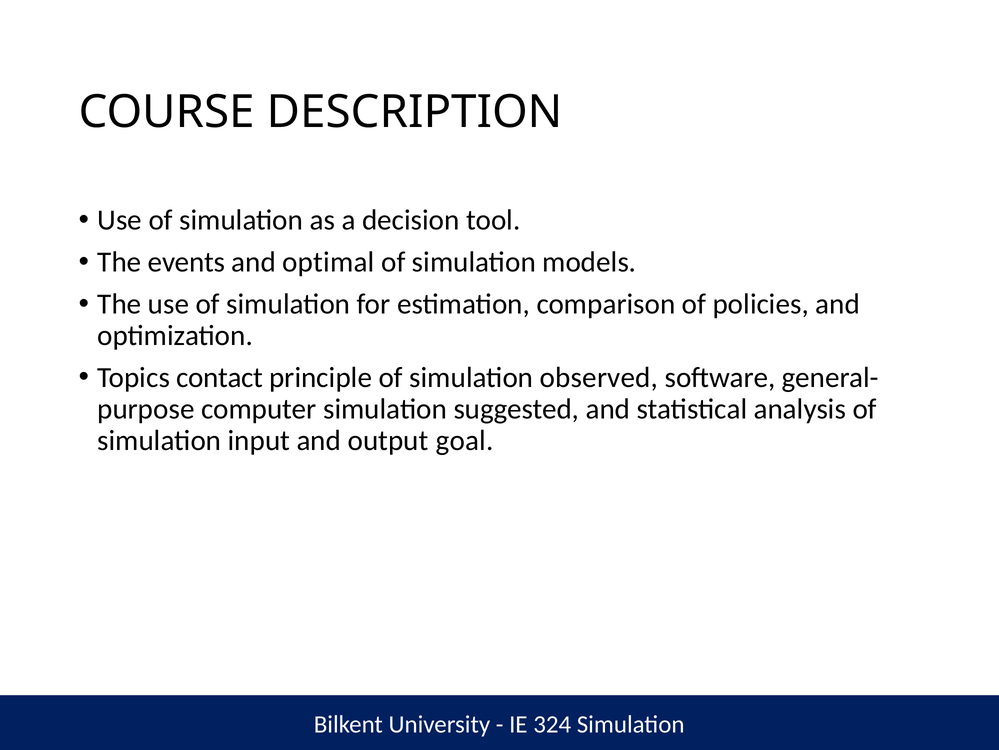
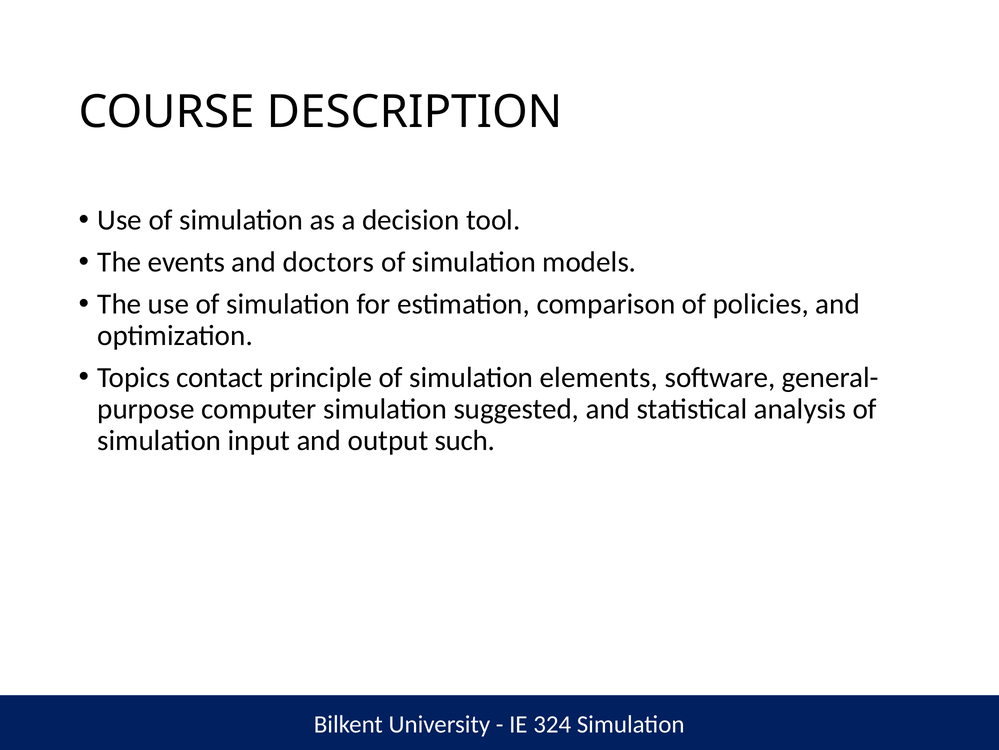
optimal: optimal -> doctors (328, 262)
observed: observed -> elements (599, 377)
goal: goal -> such (465, 440)
